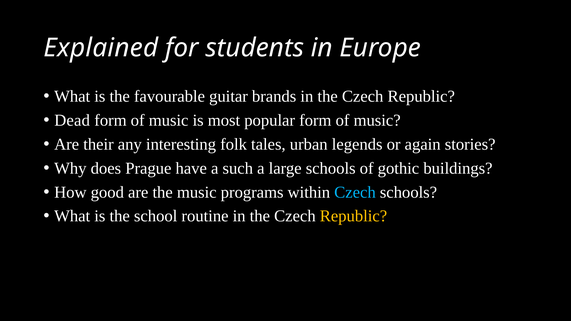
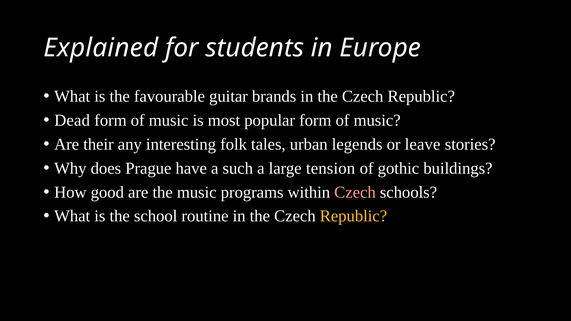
again: again -> leave (423, 144)
large schools: schools -> tension (331, 168)
Czech colour: light blue -> pink (355, 192)
